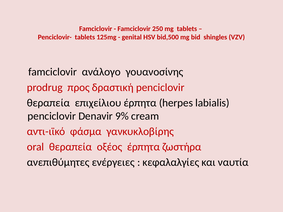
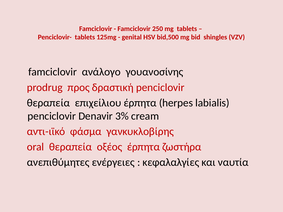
9%: 9% -> 3% (122, 116)
